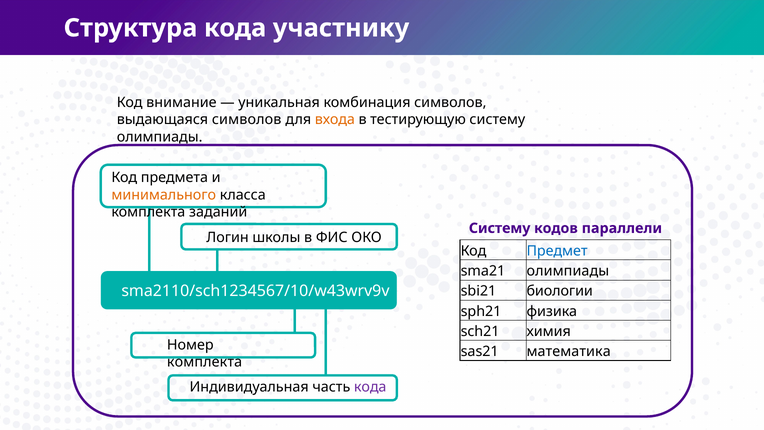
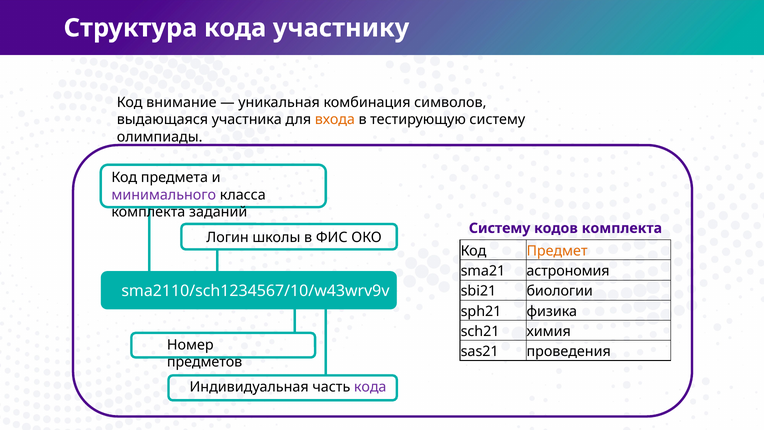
выдающаяся символов: символов -> участника (247, 120)
минимального colour: orange -> purple (164, 195)
кодов параллели: параллели -> комплекта (622, 228)
Предмет colour: blue -> orange (557, 251)
sma21 олимпиады: олимпиады -> астрономия (568, 271)
математика: математика -> проведения (569, 351)
комплекта: комплекта -> предметов (205, 362)
